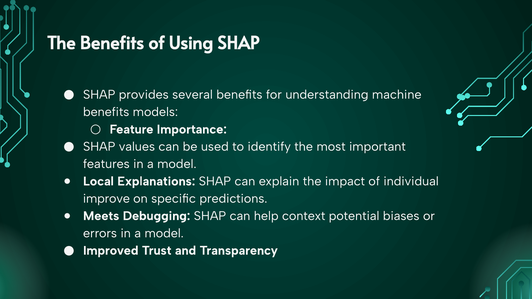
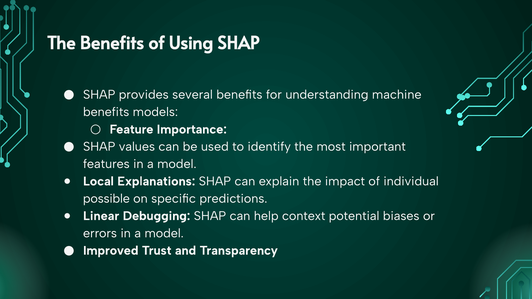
improve: improve -> possible (106, 199)
Meets: Meets -> Linear (101, 216)
